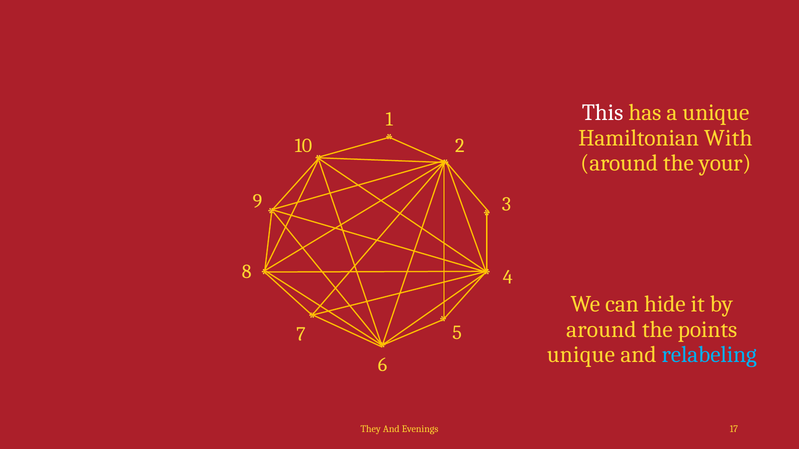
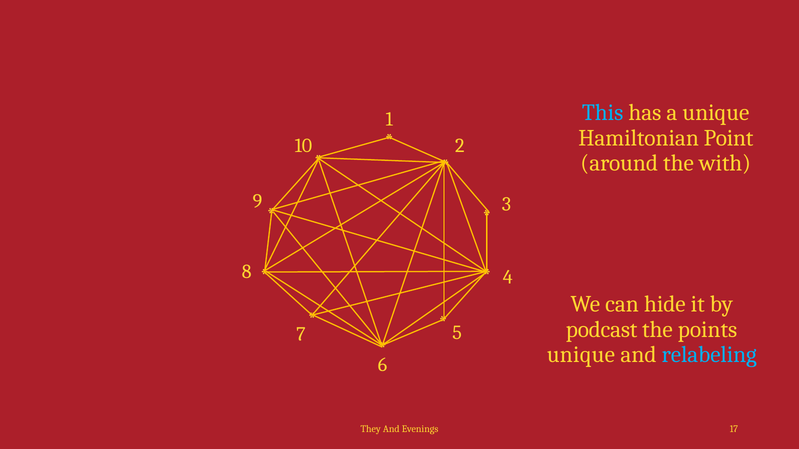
This colour: white -> light blue (603, 113)
With: With -> Point (729, 138)
your: your -> with (725, 163)
around: around -> podcast (602, 330)
